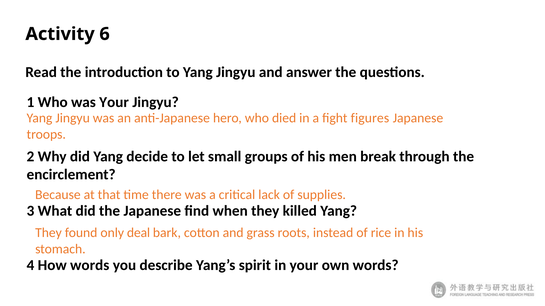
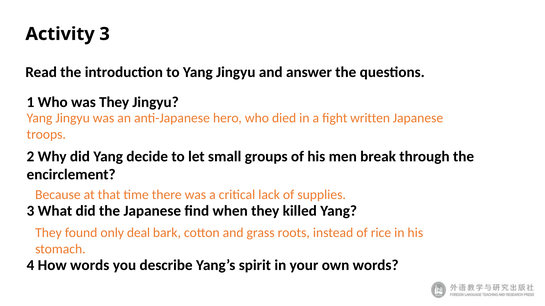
Activity 6: 6 -> 3 (105, 34)
was Your: Your -> They (114, 102)
figures: figures -> written (370, 118)
